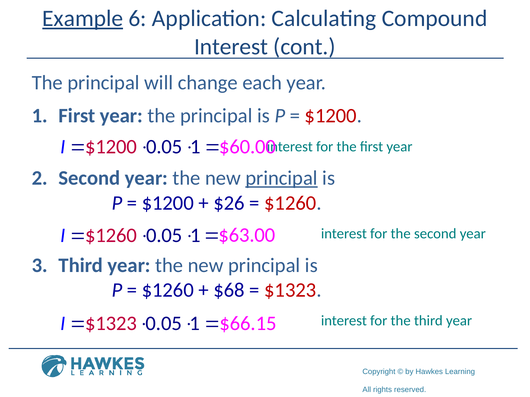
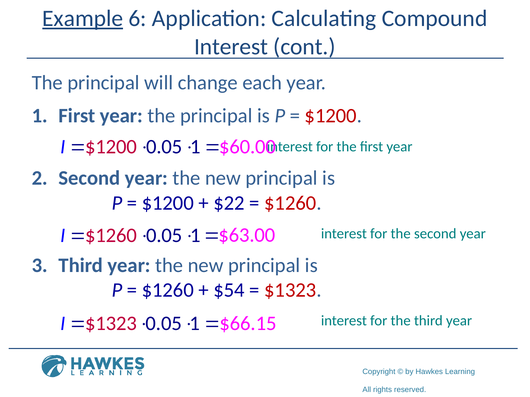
principal underline: present -> none (282, 178)
$26: $26 -> $22 (229, 203)
$68: $68 -> $54 (229, 290)
